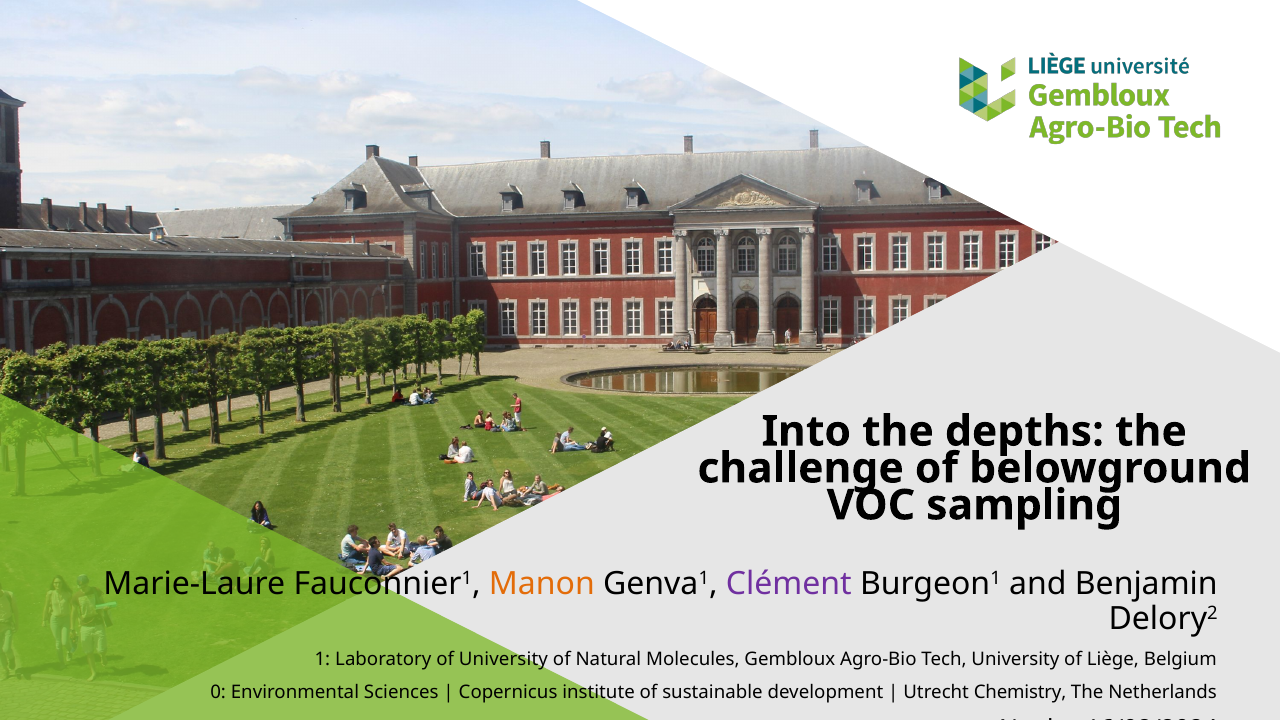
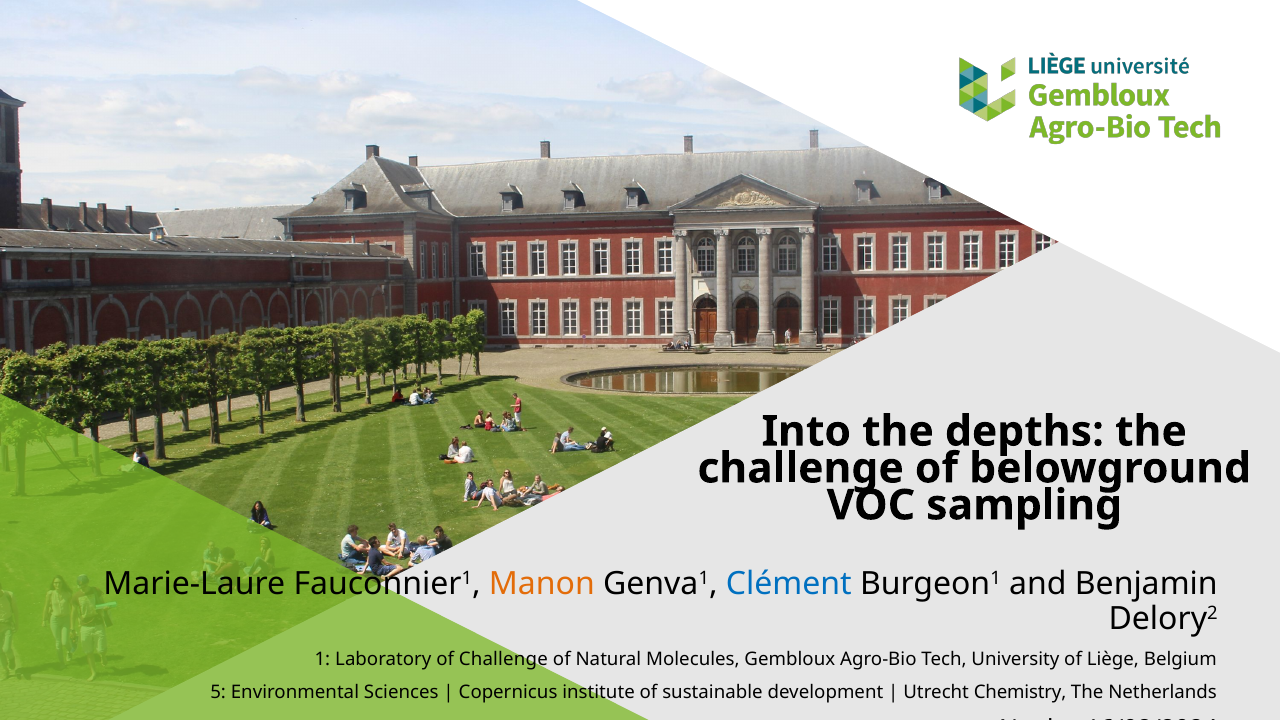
Clément colour: purple -> blue (789, 584)
of University: University -> Challenge (503, 659)
0: 0 -> 5 (218, 693)
